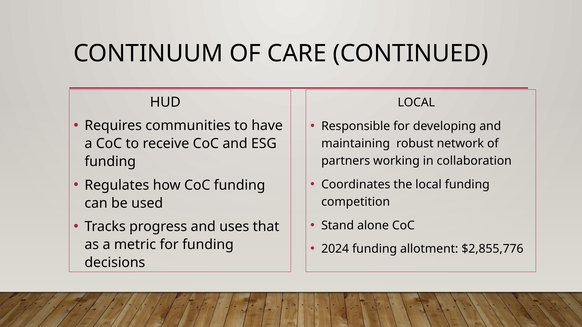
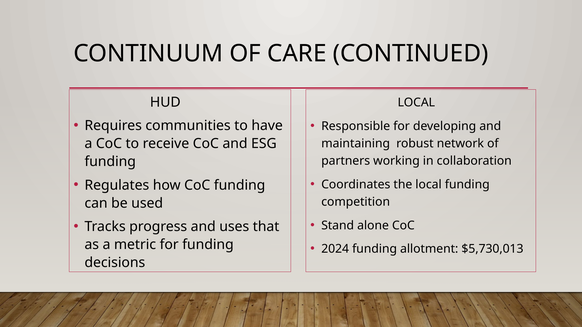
$2,855,776: $2,855,776 -> $5,730,013 (492, 249)
